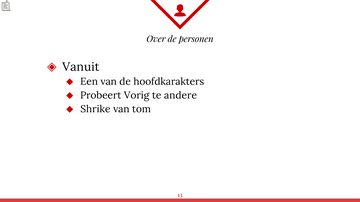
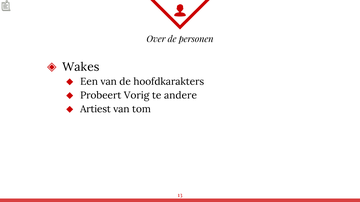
Vanuit: Vanuit -> Wakes (81, 67)
Shrike: Shrike -> Artiest (95, 109)
